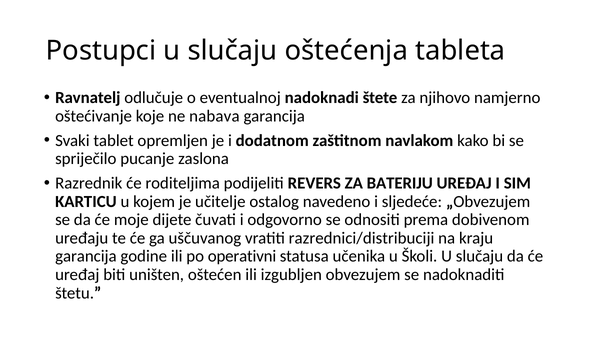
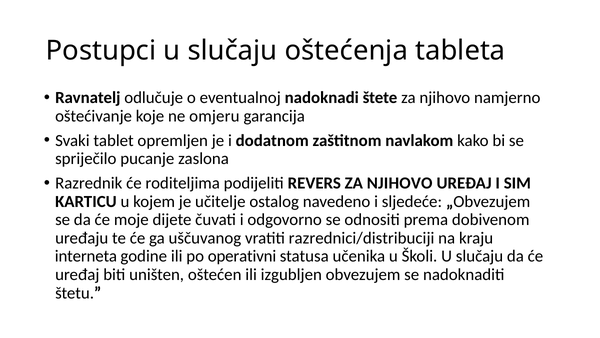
nabava: nabava -> omjeru (214, 116)
REVERS ZA BATERIJU: BATERIJU -> NJIHOVO (400, 183)
garancija: garancija -> interneta (86, 256)
